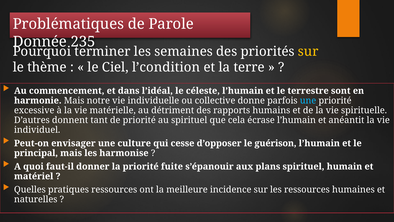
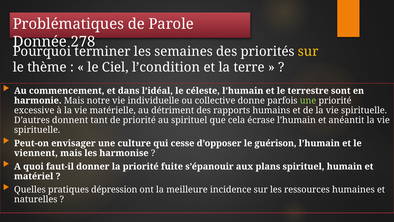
235: 235 -> 278 (83, 42)
une colour: light blue -> light green (308, 100)
individuel: individuel -> spirituelle (37, 130)
principal: principal -> viennent (36, 153)
pratiques ressources: ressources -> dépression (114, 189)
